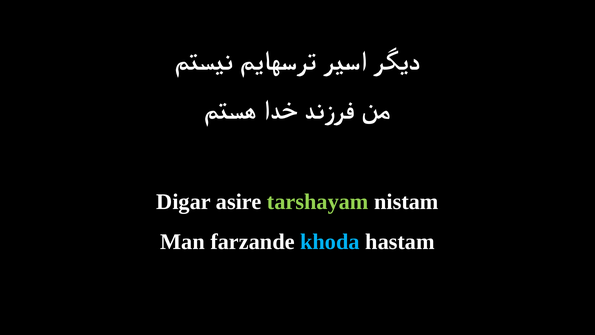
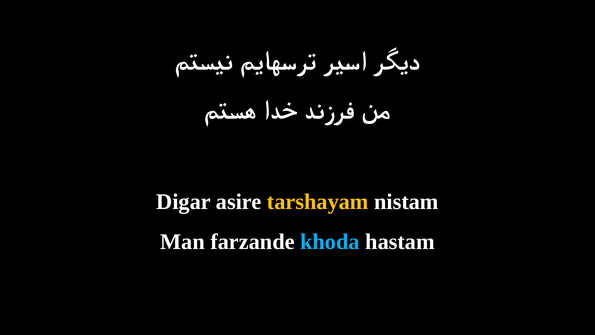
tarshayam colour: light green -> yellow (318, 202)
